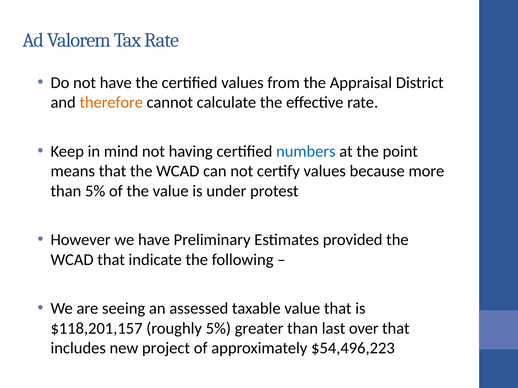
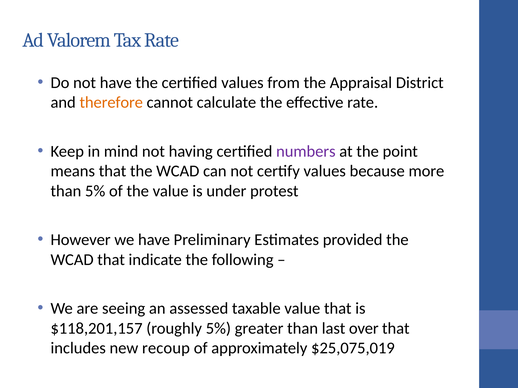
numbers colour: blue -> purple (306, 151)
project: project -> recoup (166, 349)
$54,496,223: $54,496,223 -> $25,075,019 (353, 349)
